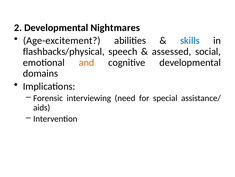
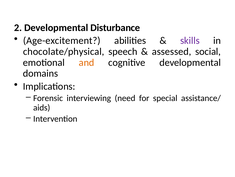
Nightmares: Nightmares -> Disturbance (115, 28)
skills colour: blue -> purple (190, 40)
flashbacks/physical: flashbacks/physical -> chocolate/physical (64, 51)
